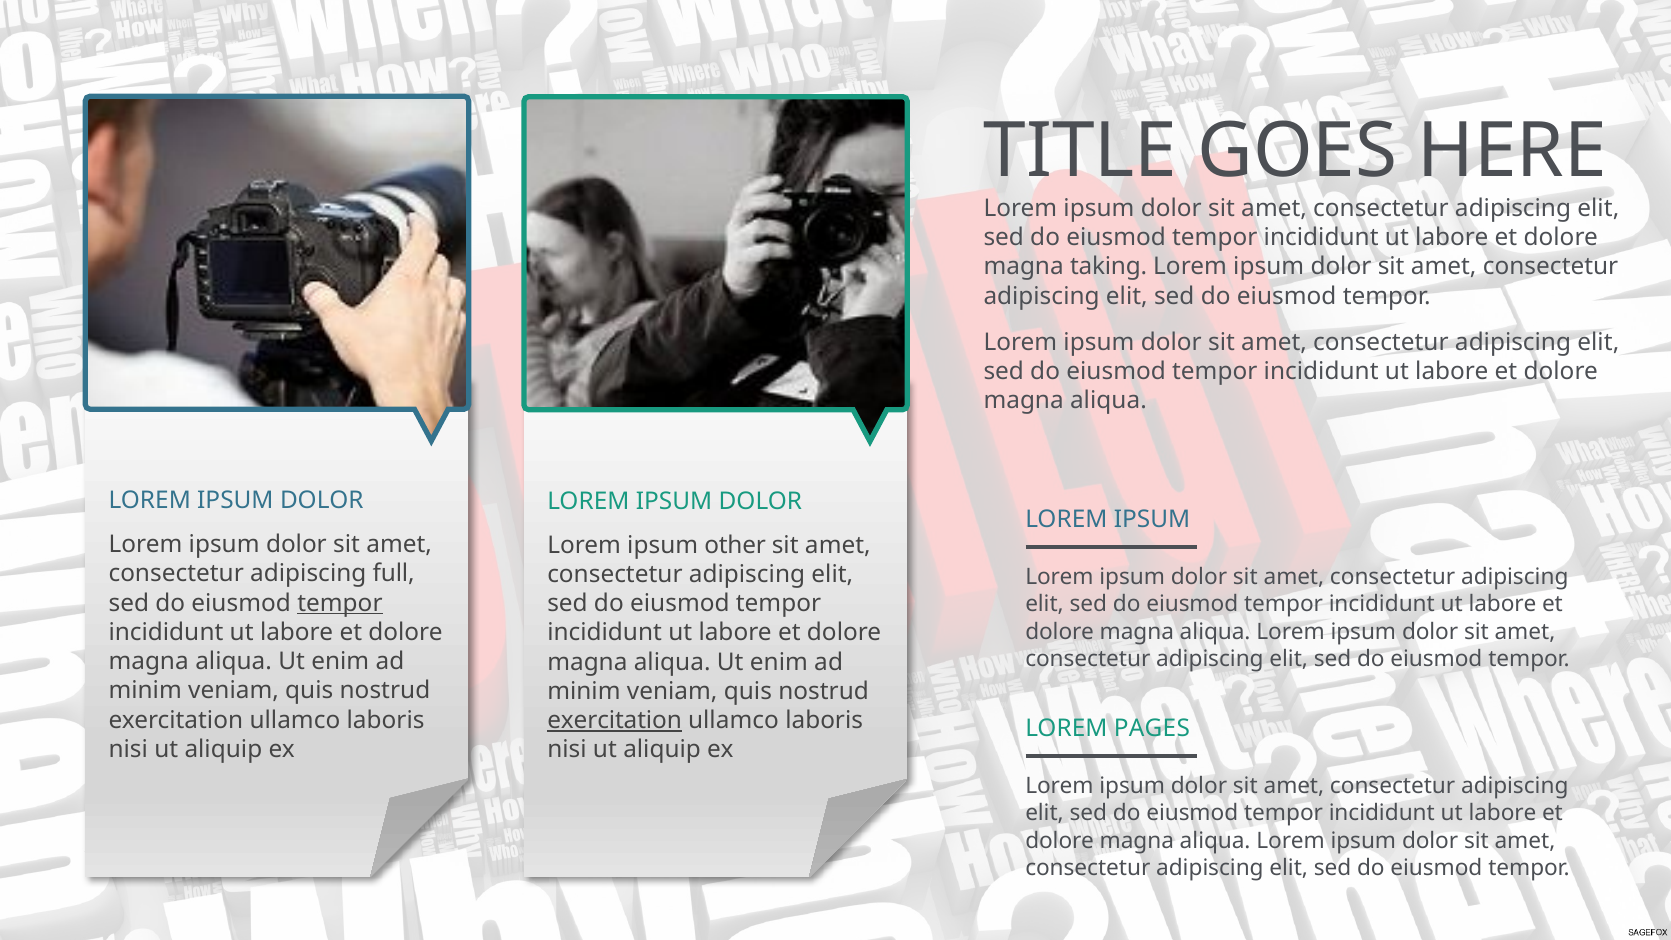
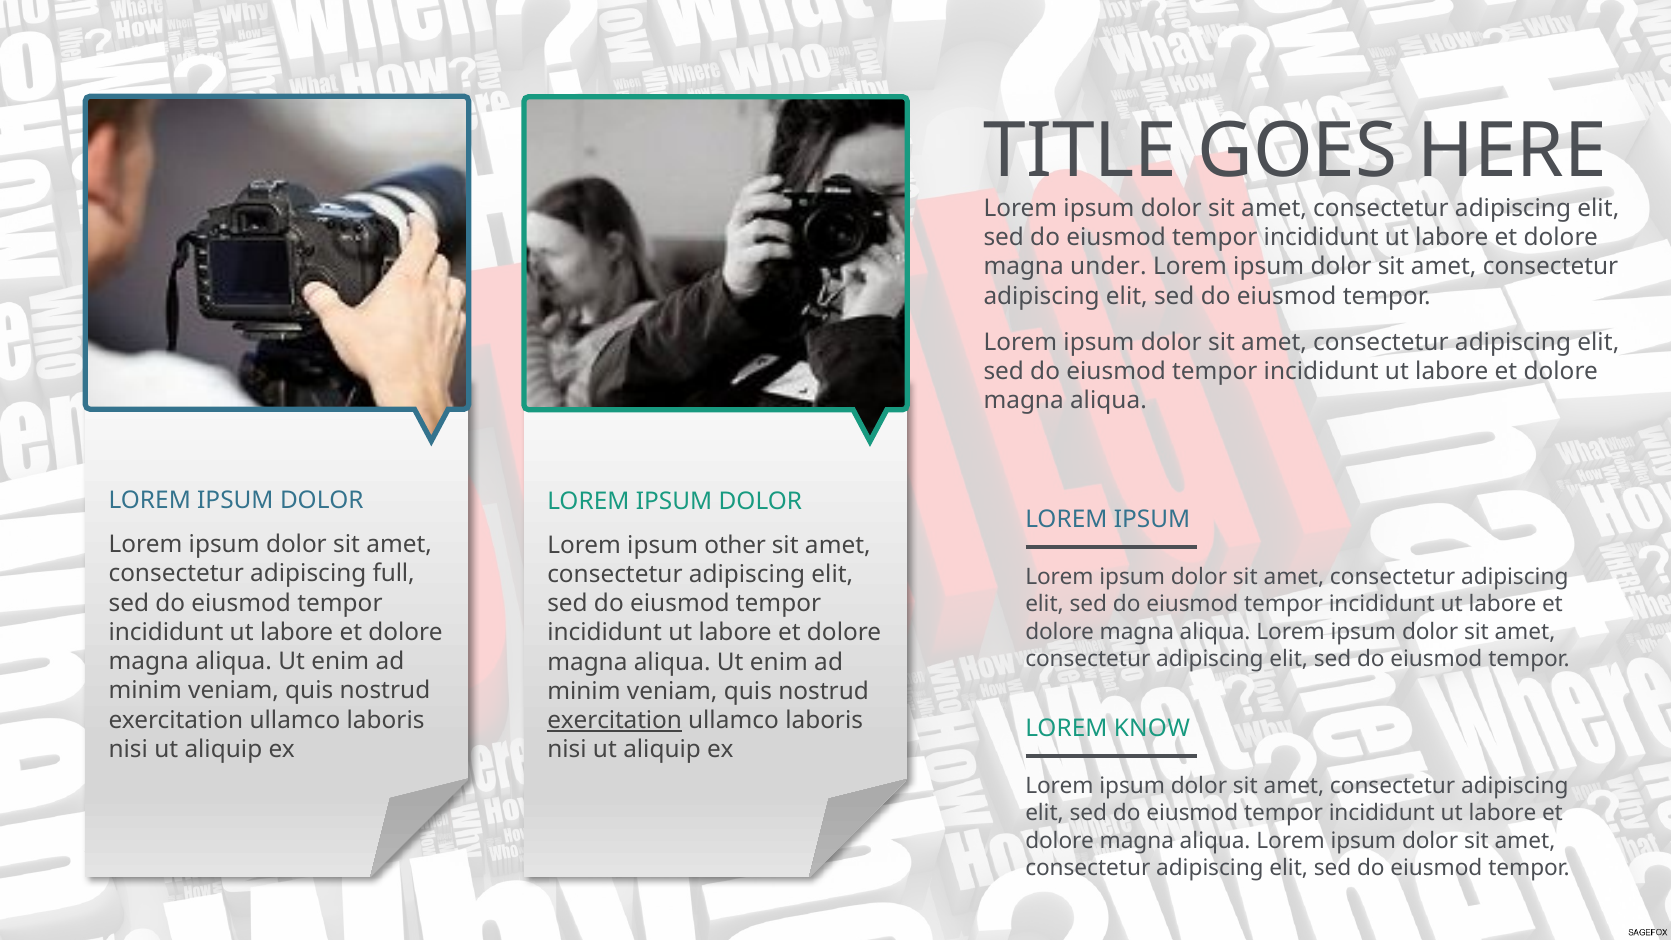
taking: taking -> under (1108, 267)
tempor underline: present -> none (340, 603)
PAGES: PAGES -> KNOW (1152, 729)
